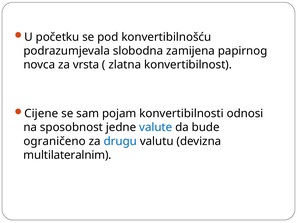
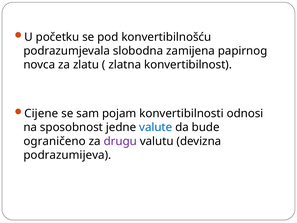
vrsta: vrsta -> zlatu (86, 65)
drugu colour: blue -> purple (120, 141)
multilateralnim: multilateralnim -> podrazumijeva (67, 155)
